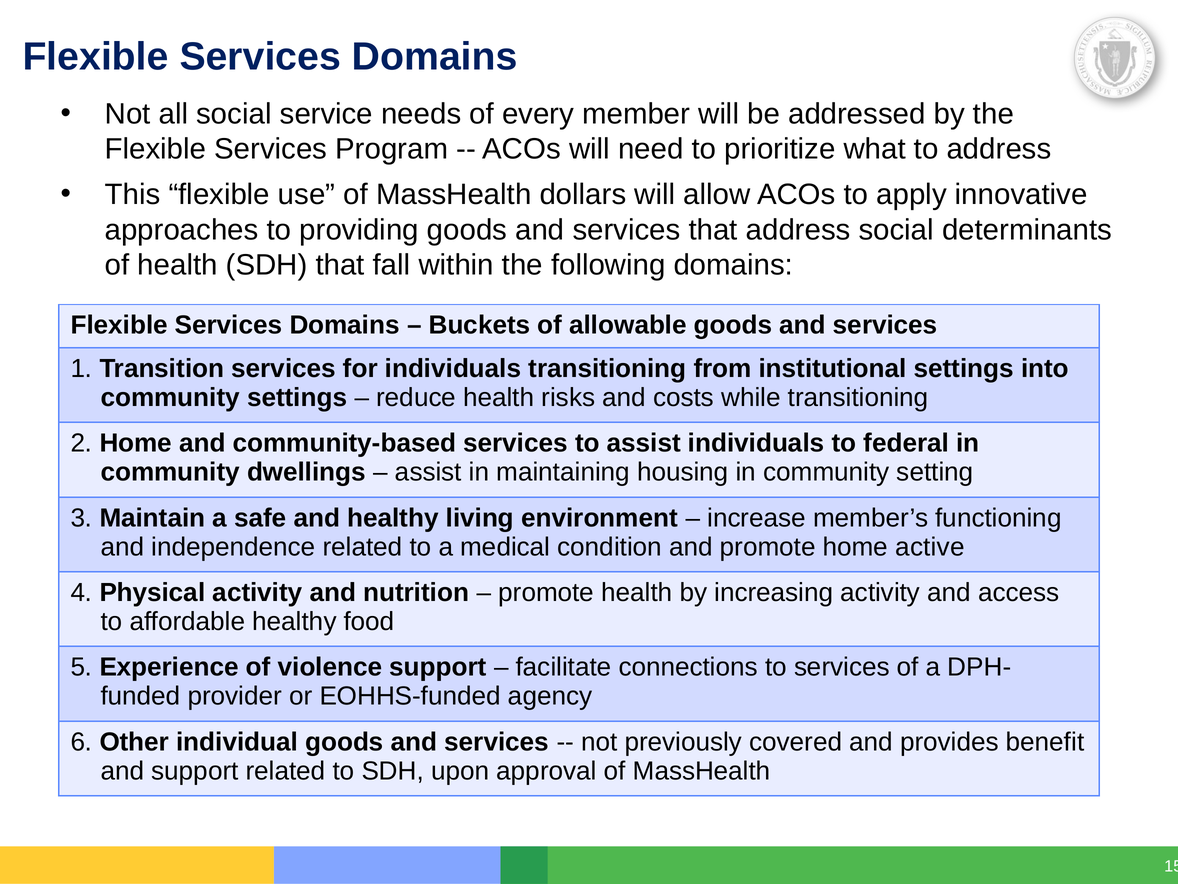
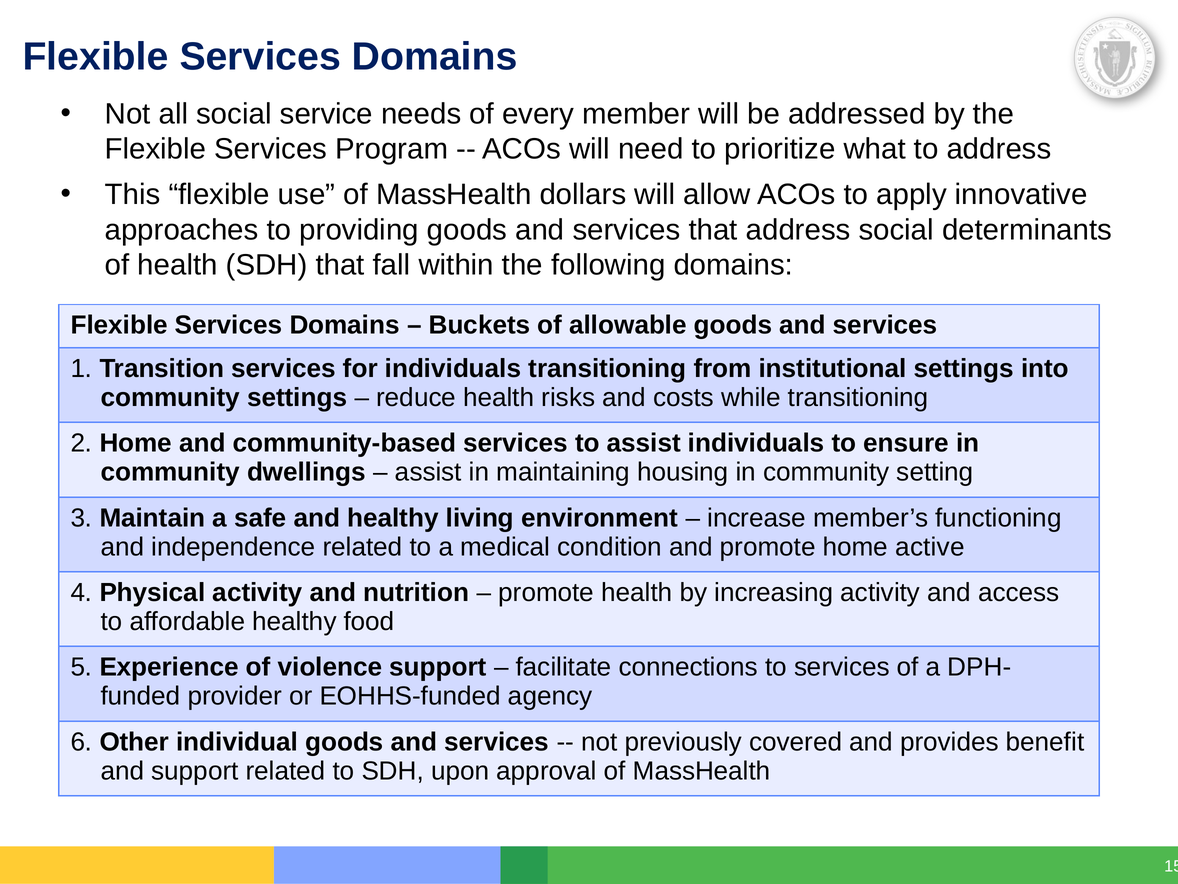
federal: federal -> ensure (906, 443)
